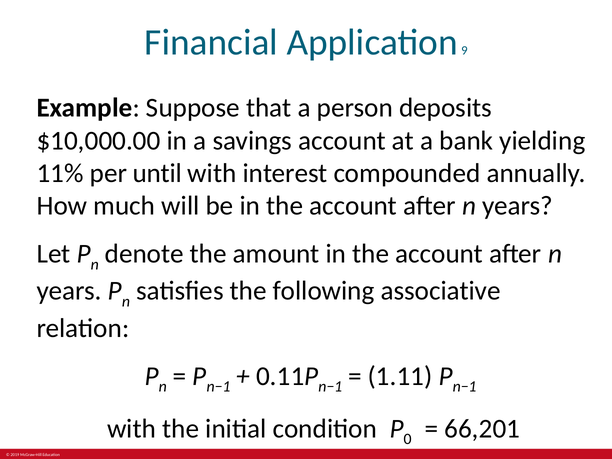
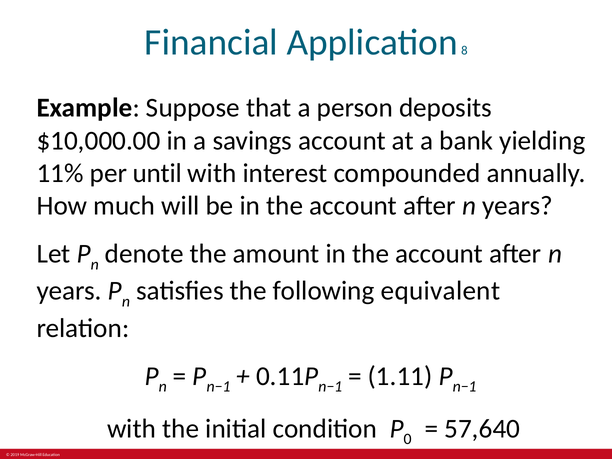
9: 9 -> 8 (464, 51)
associative: associative -> equivalent (441, 291)
66,201: 66,201 -> 57,640 (482, 429)
